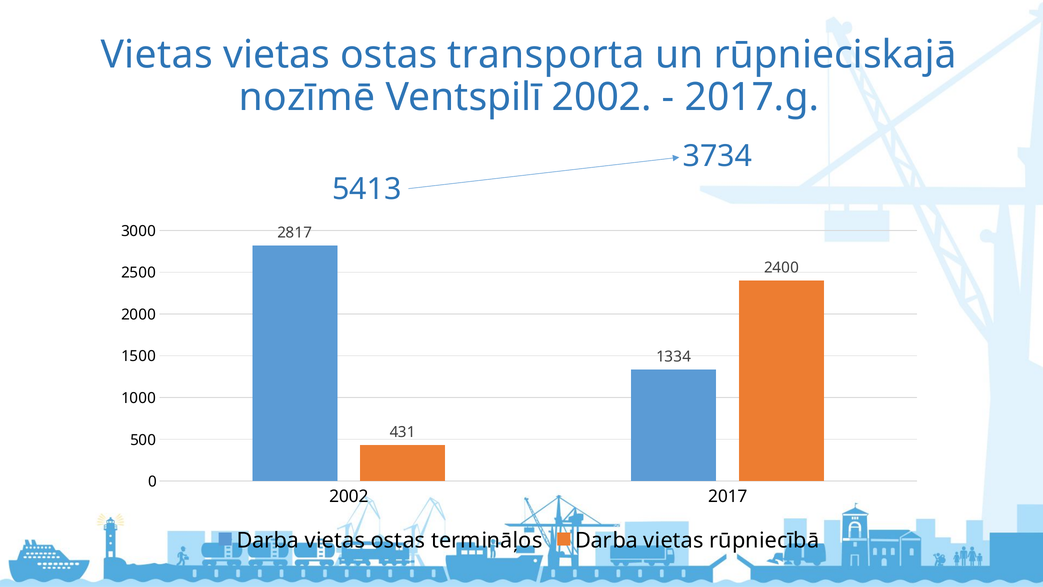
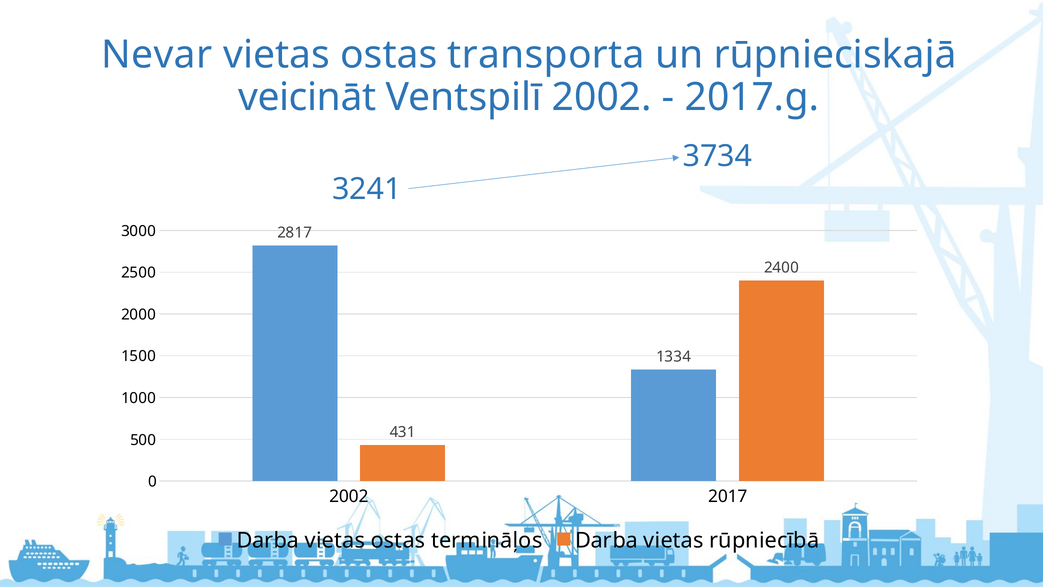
Vietas: Vietas -> Nevar (157, 55)
nozīmē: nozīmē -> veicināt (307, 97)
5413: 5413 -> 3241 (367, 189)
